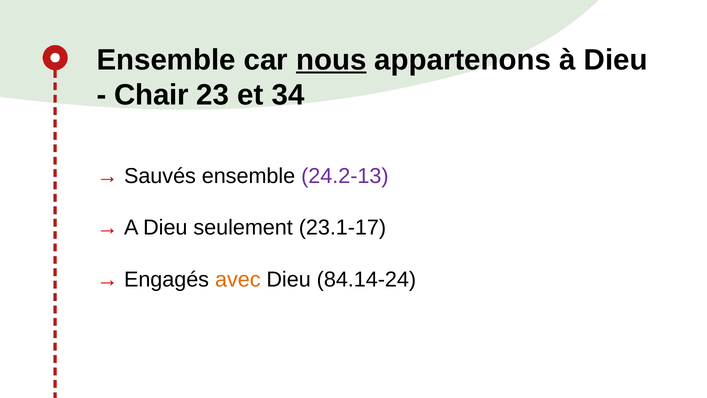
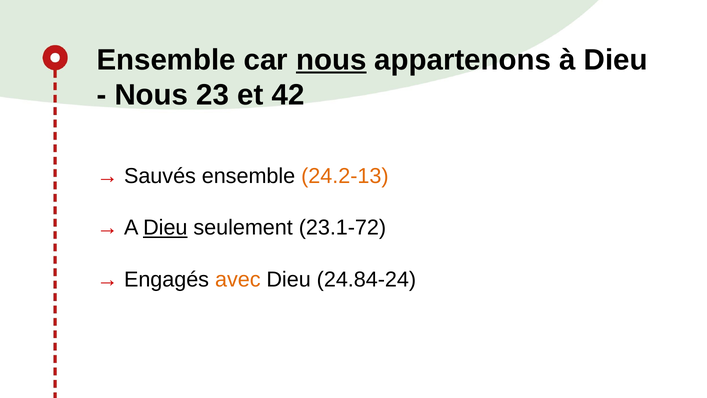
Chair: Chair -> Nous (151, 95)
34: 34 -> 42 (288, 95)
24.2-13 colour: purple -> orange (345, 176)
Dieu underline: none -> present (165, 228)
23.1-17: 23.1-17 -> 23.1-72 (342, 228)
84.14-24: 84.14-24 -> 24.84-24 (366, 279)
